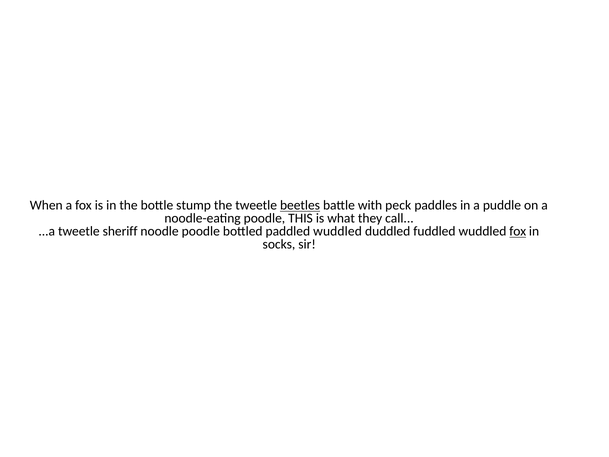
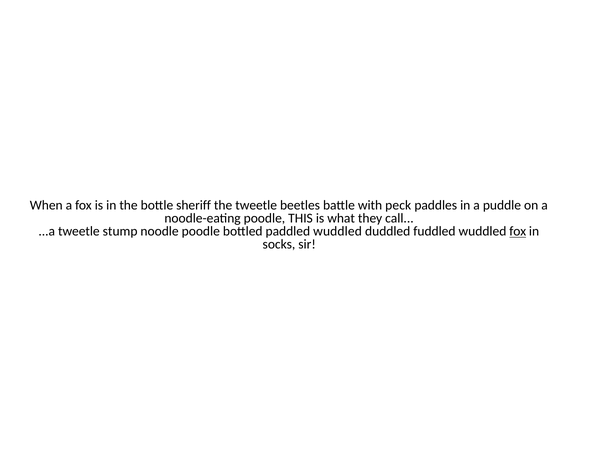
stump: stump -> sheriff (194, 205)
beetles underline: present -> none (300, 205)
sheriff: sheriff -> stump (120, 231)
